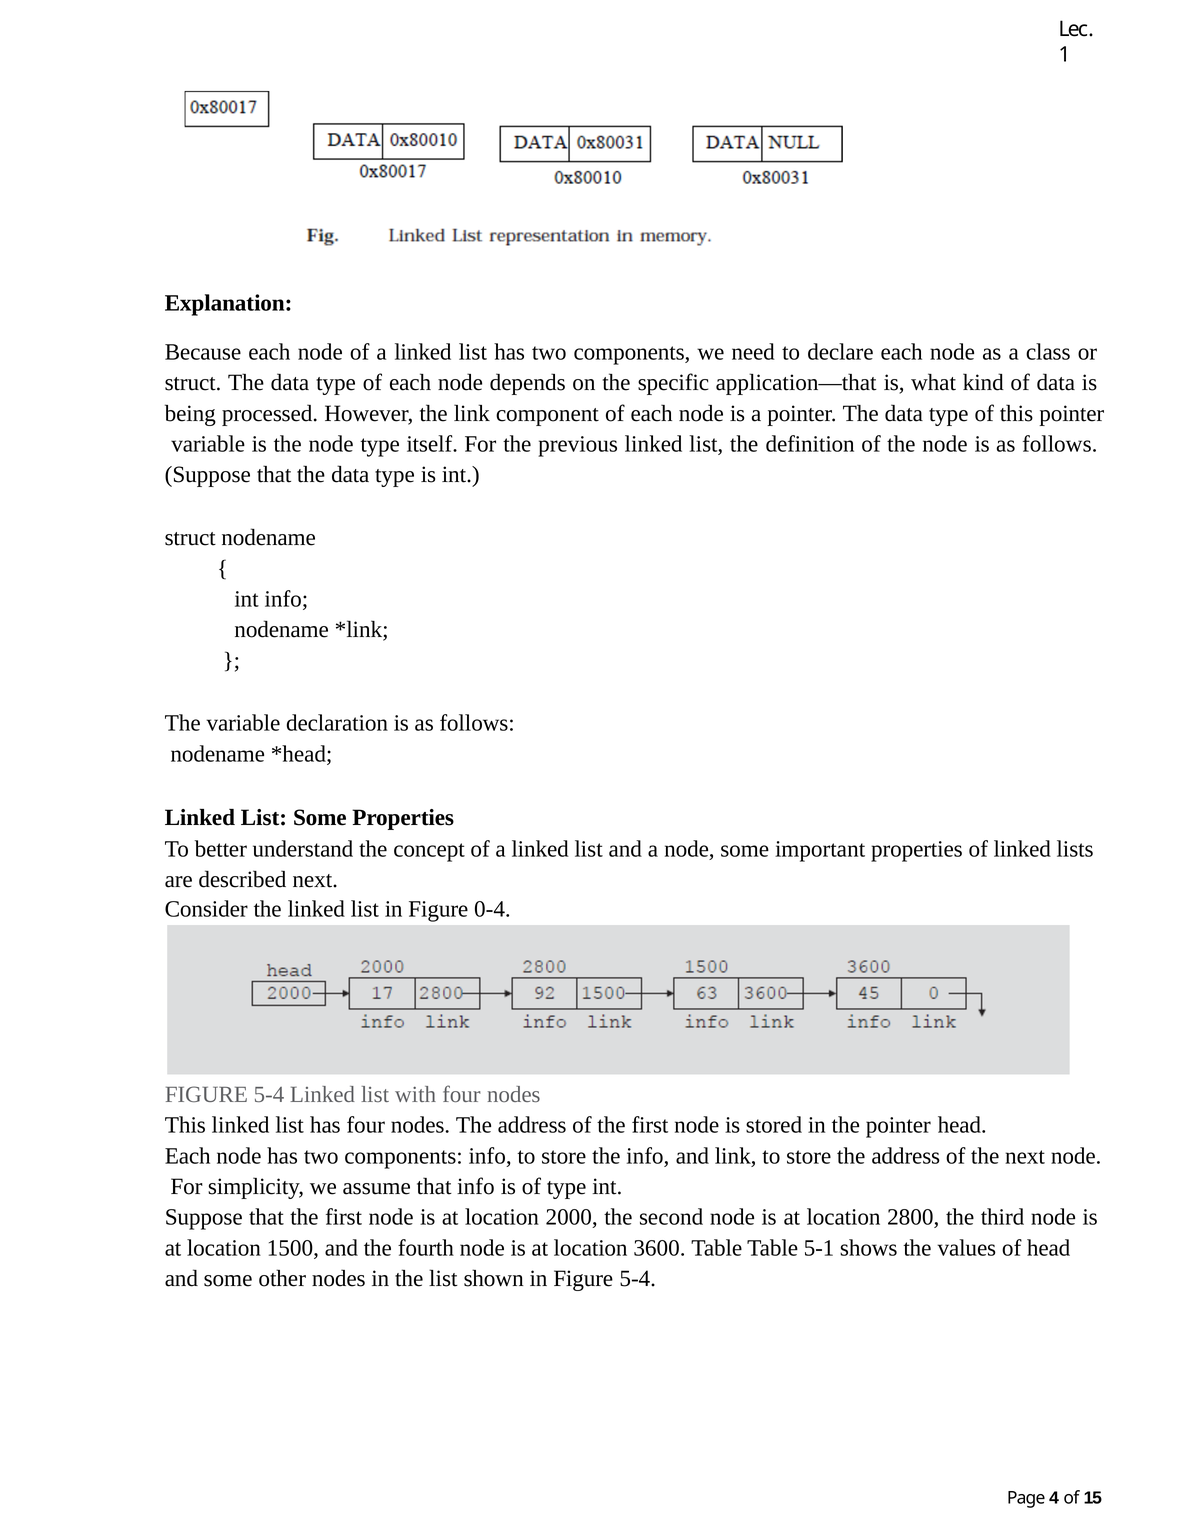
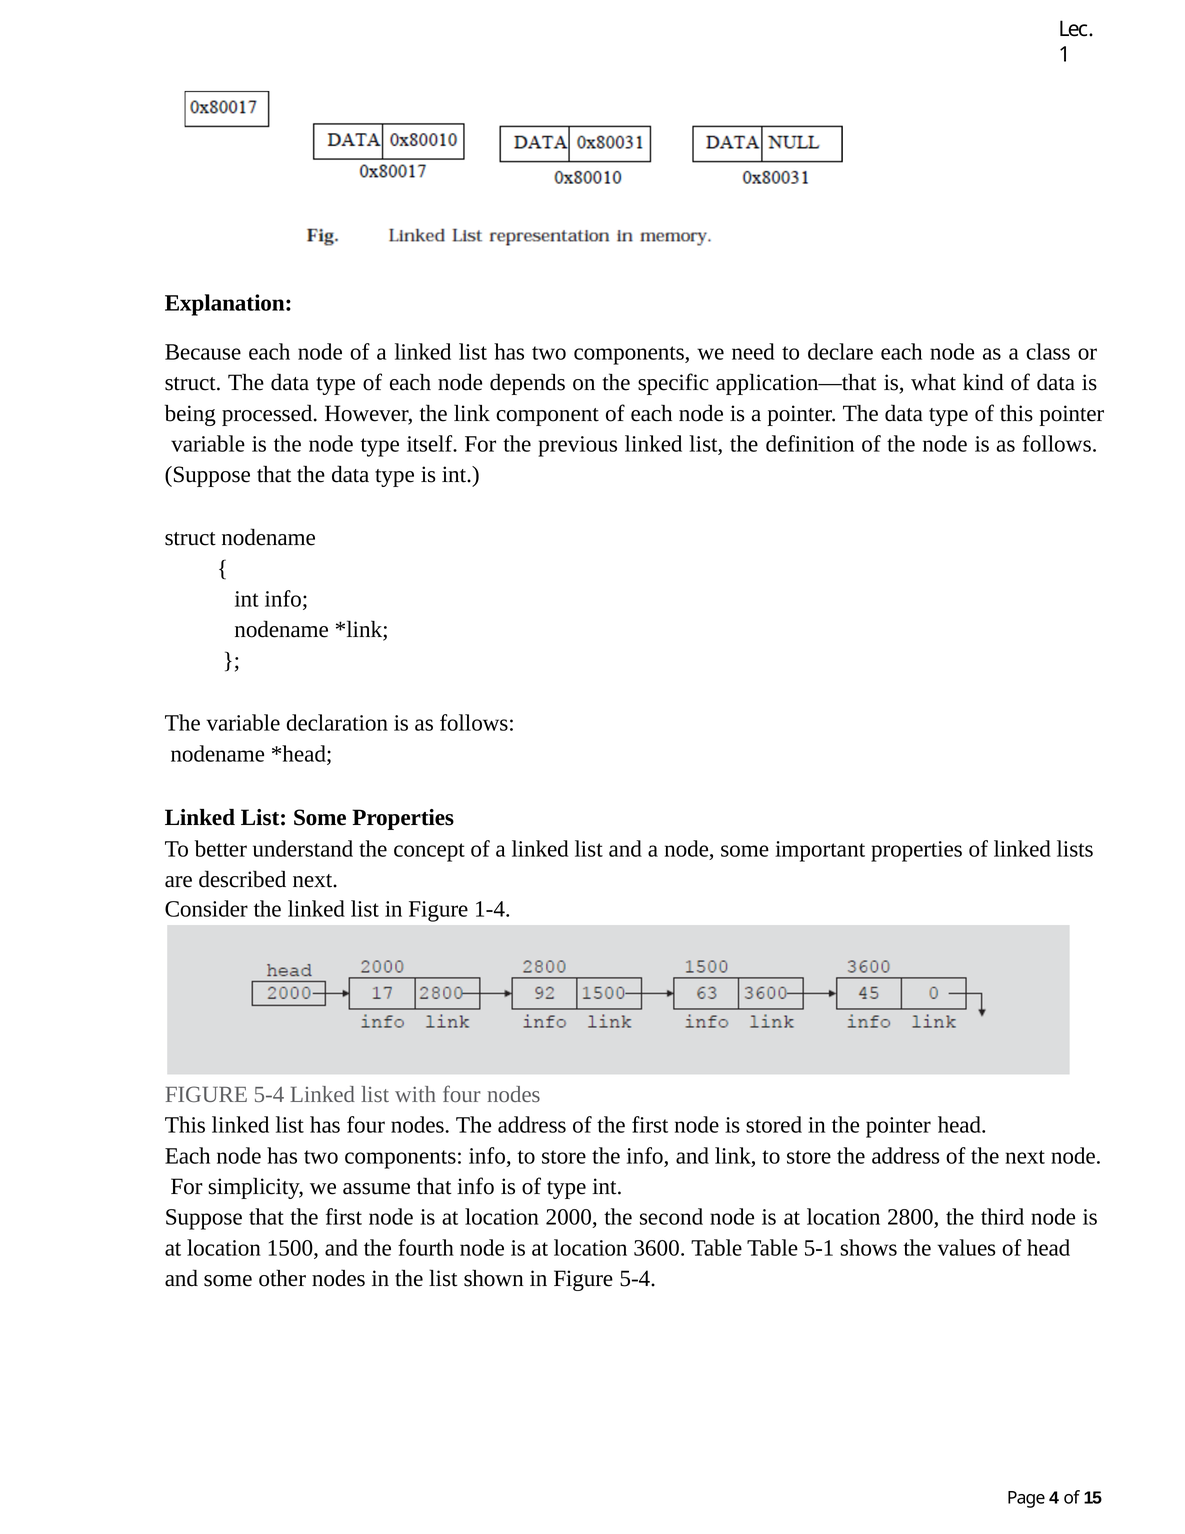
0-4: 0-4 -> 1-4 (492, 909)
